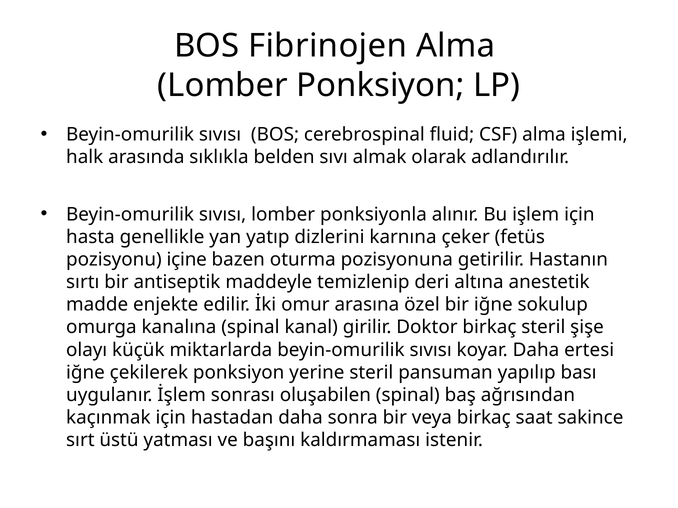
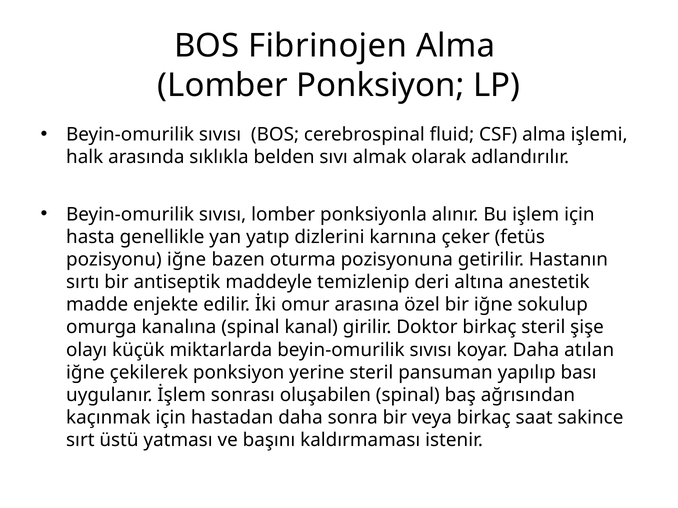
pozisyonu içine: içine -> iğne (187, 260)
ertesi: ertesi -> atılan (589, 350)
